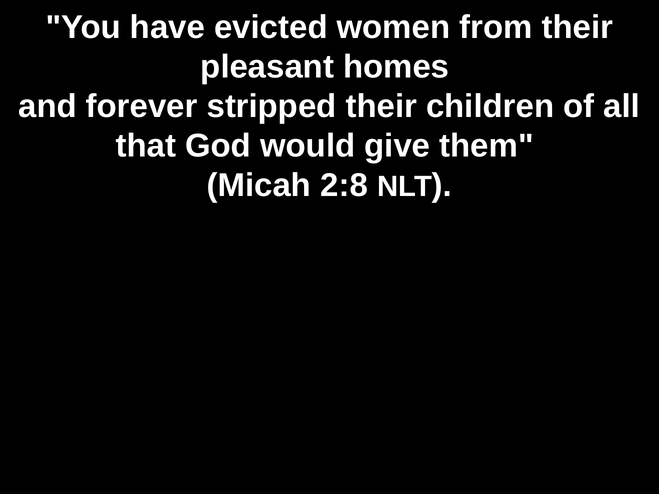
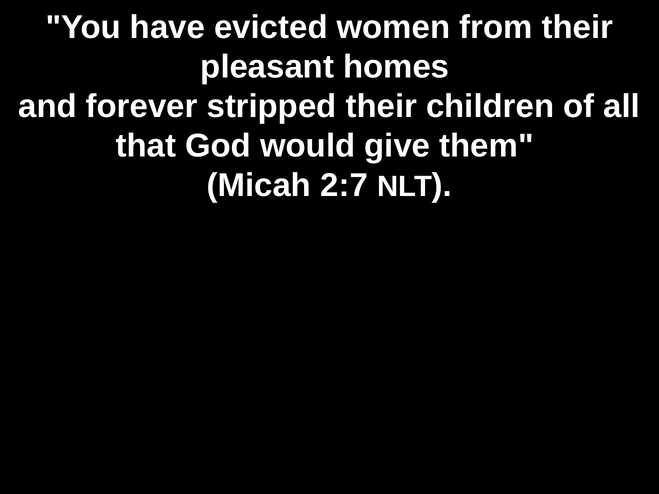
2:8: 2:8 -> 2:7 (344, 186)
